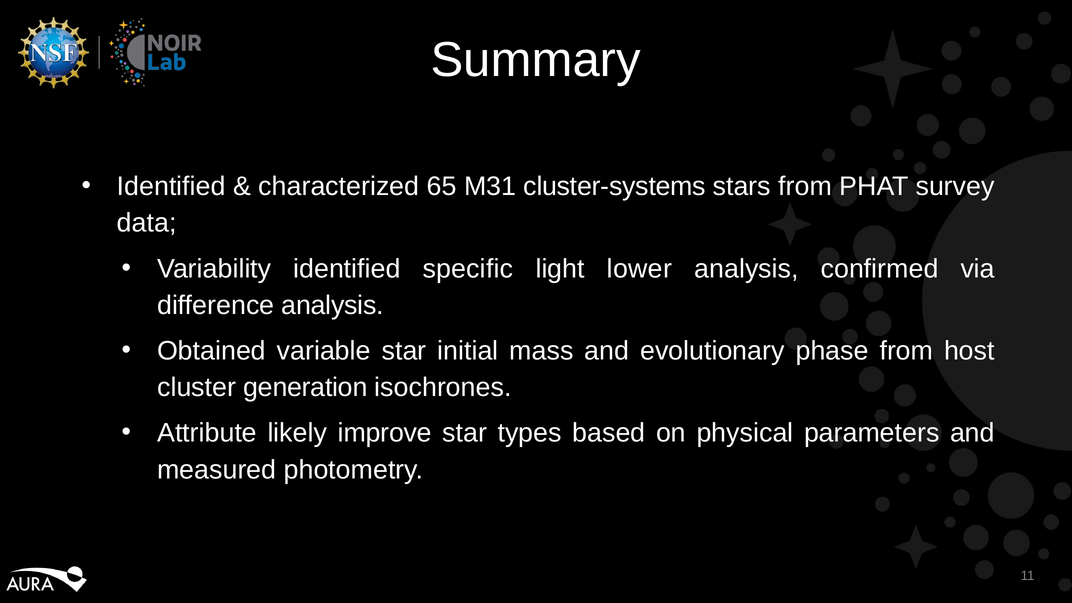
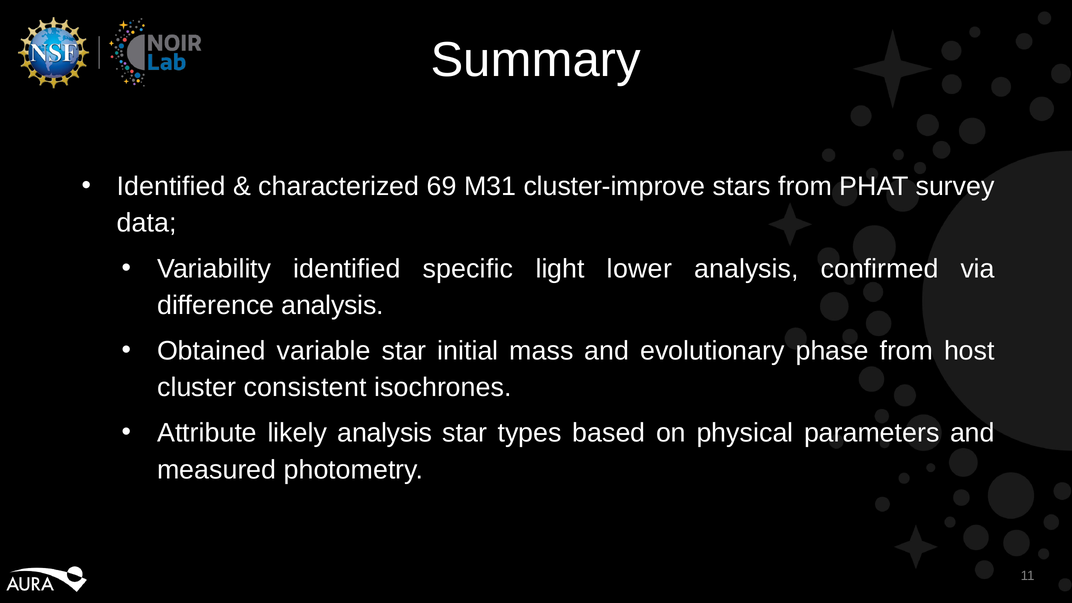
65: 65 -> 69 (442, 186)
cluster-systems: cluster-systems -> cluster-improve (615, 186)
generation: generation -> consistent (305, 388)
likely improve: improve -> analysis (385, 433)
